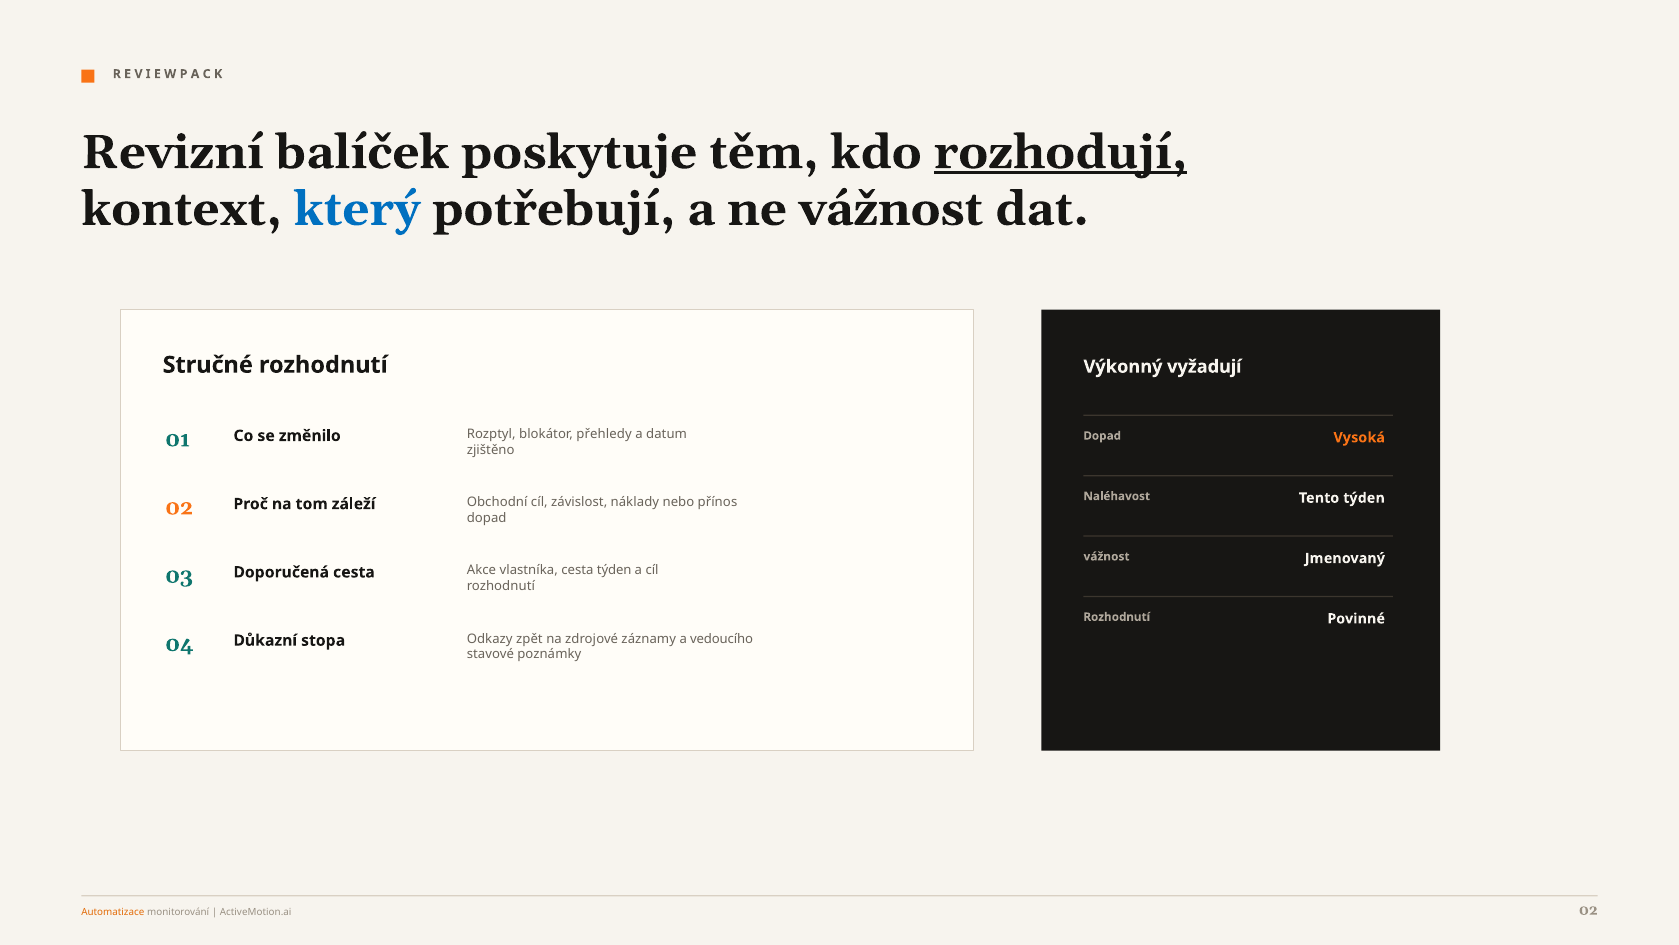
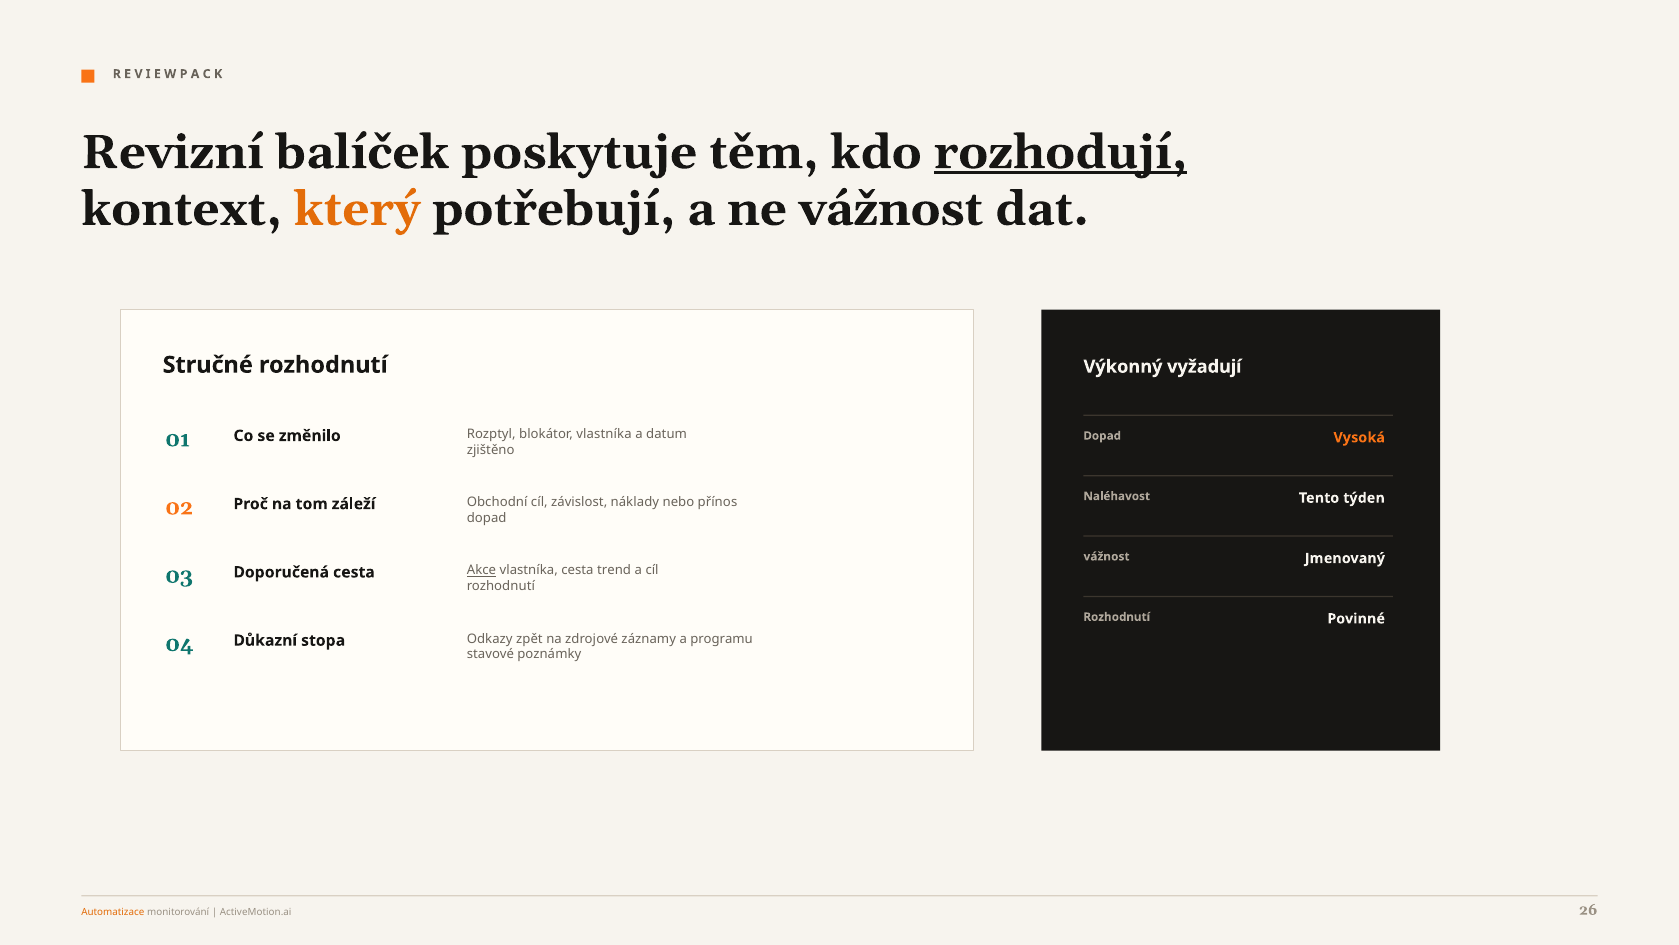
který colour: blue -> orange (357, 209)
blokátor přehledy: přehledy -> vlastníka (604, 434)
Akce underline: none -> present (482, 570)
cesta týden: týden -> trend (614, 570)
vedoucího: vedoucího -> programu (722, 638)
ActiveMotion.ai 02: 02 -> 26 (1588, 909)
